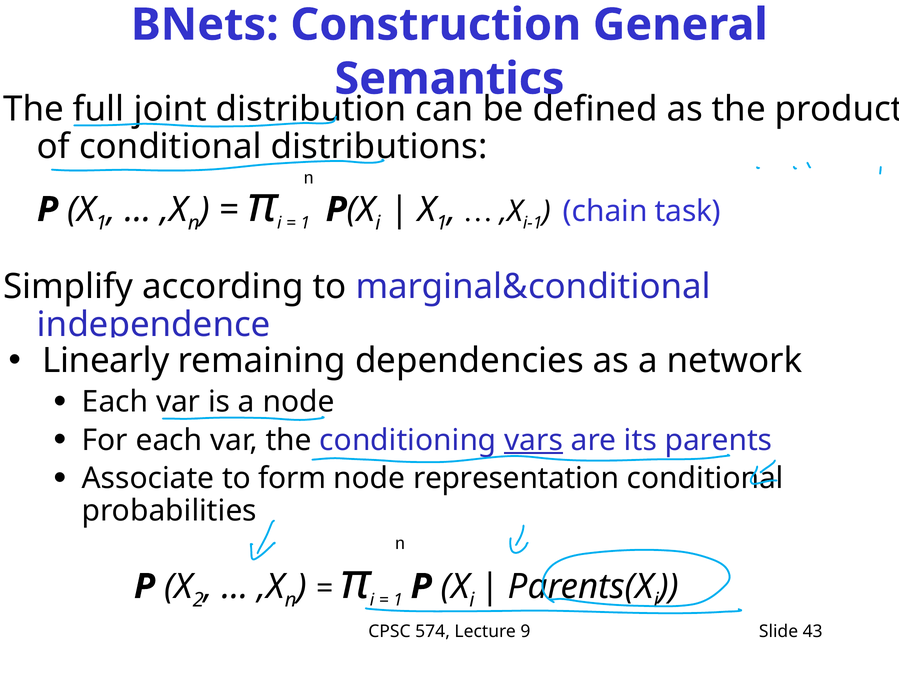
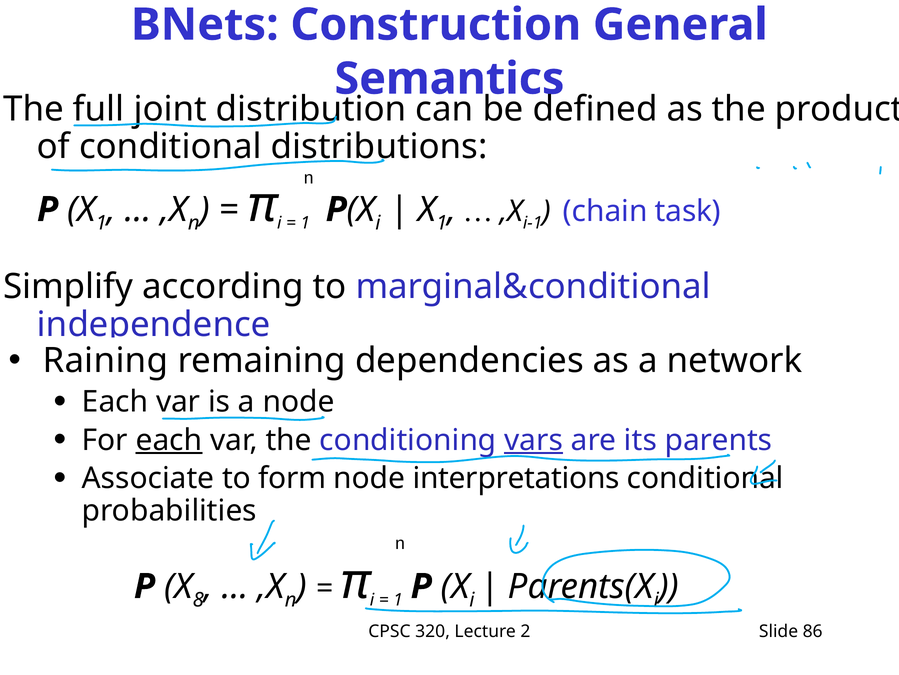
Linearly: Linearly -> Raining (105, 360)
each underline: none -> present (169, 440)
representation: representation -> interpretations (516, 478)
2: 2 -> 8 (198, 599)
574: 574 -> 320 (433, 631)
9: 9 -> 2 (525, 631)
43: 43 -> 86 (813, 631)
